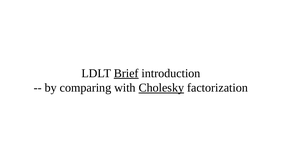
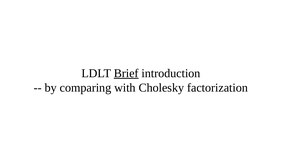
Cholesky underline: present -> none (161, 88)
